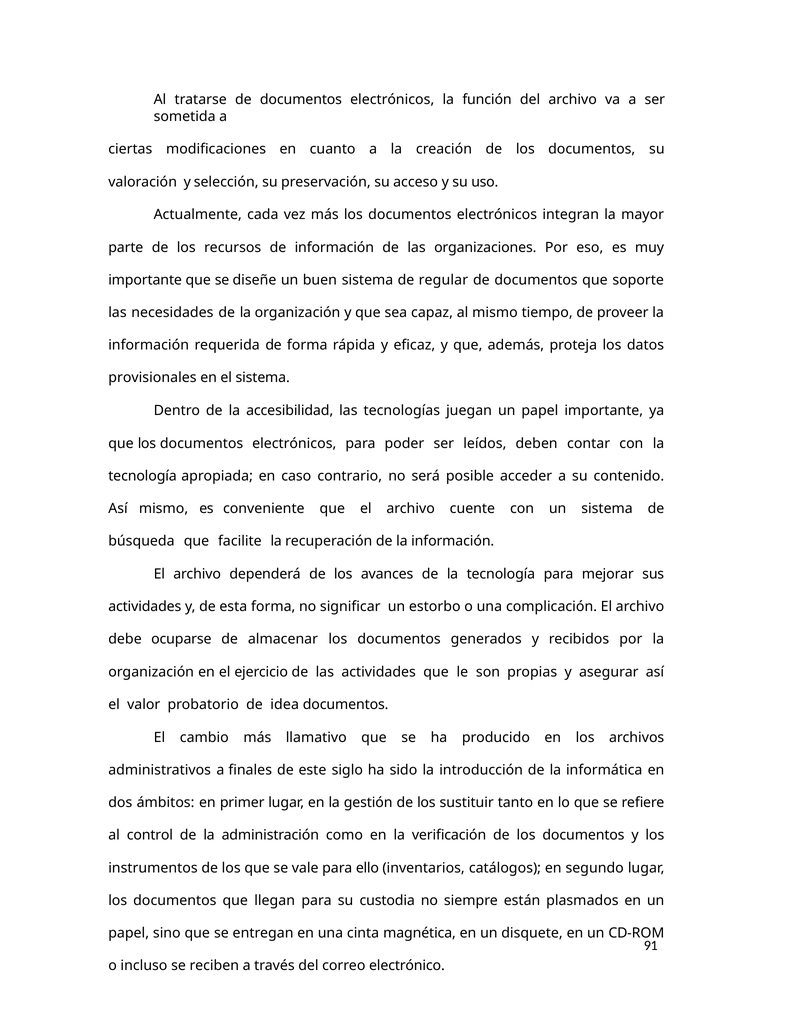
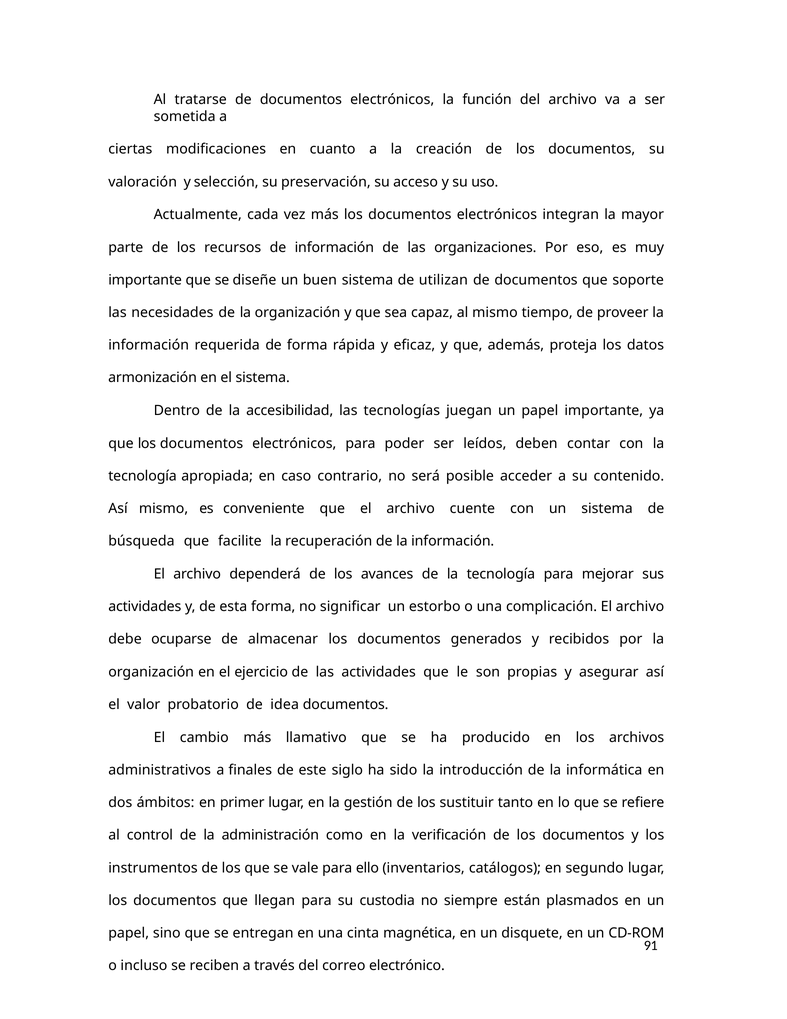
regular: regular -> utilizan (443, 280)
provisionales: provisionales -> armonización (153, 378)
